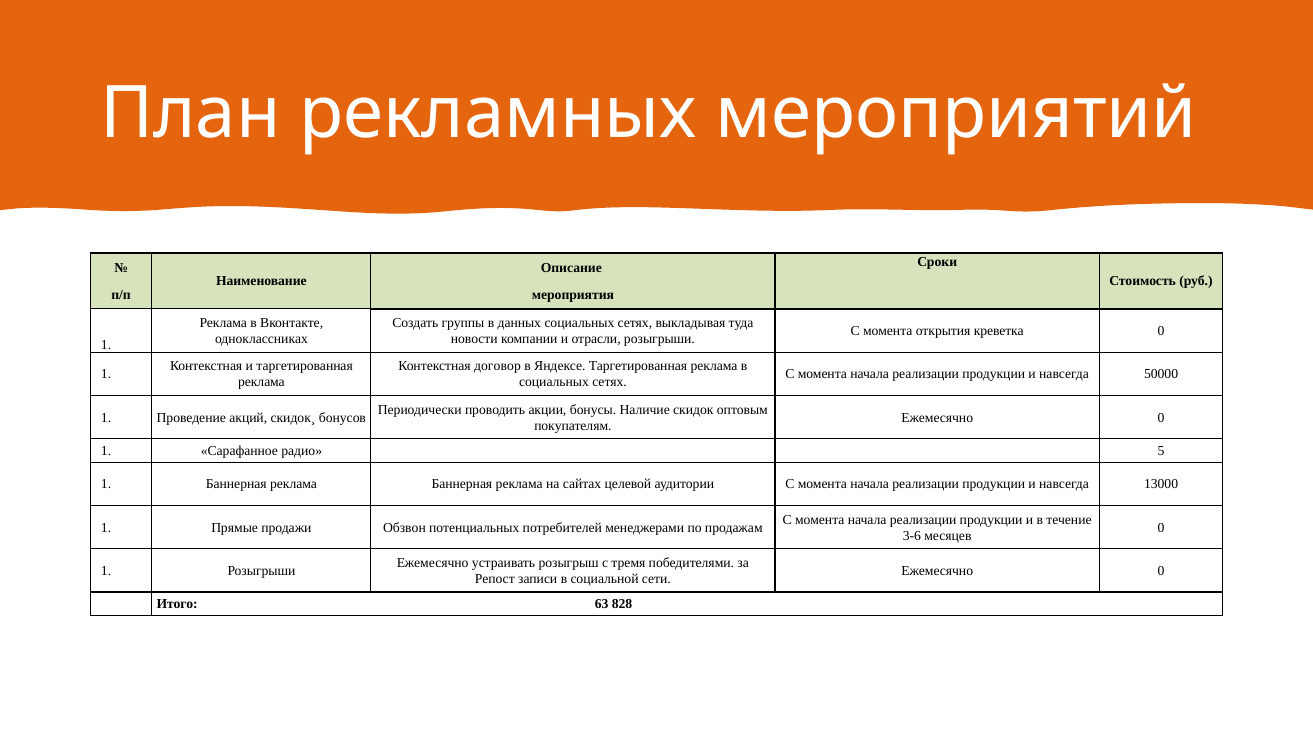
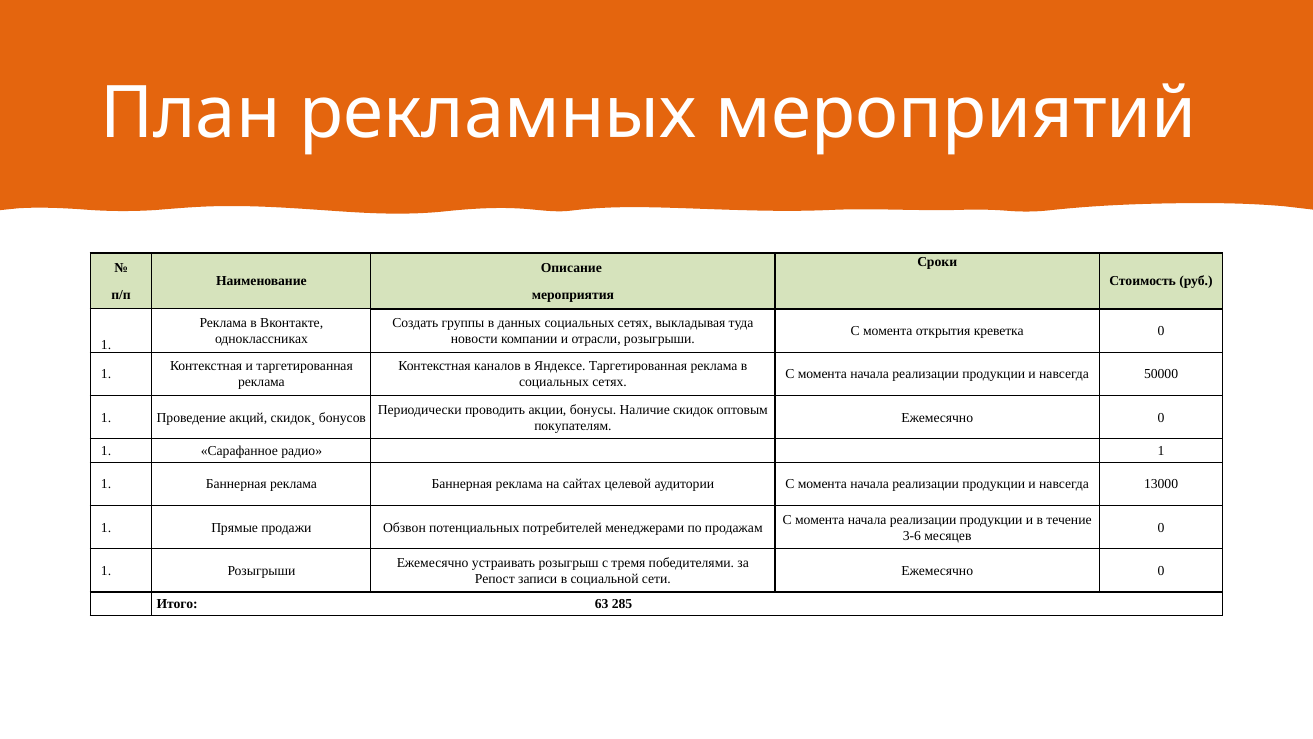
договор: договор -> каналов (497, 366)
радио 5: 5 -> 1 (1161, 451)
828: 828 -> 285 (622, 604)
